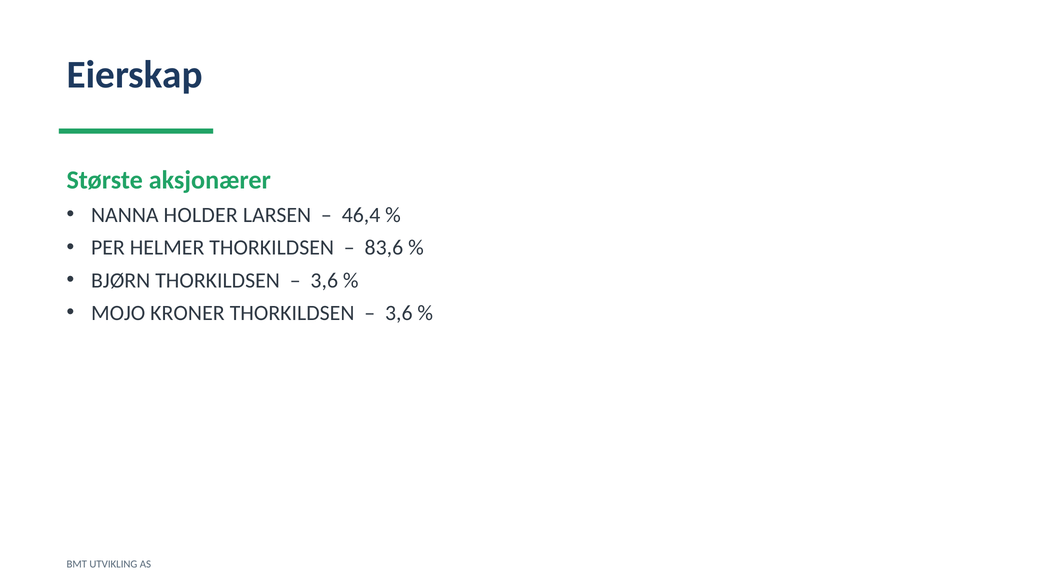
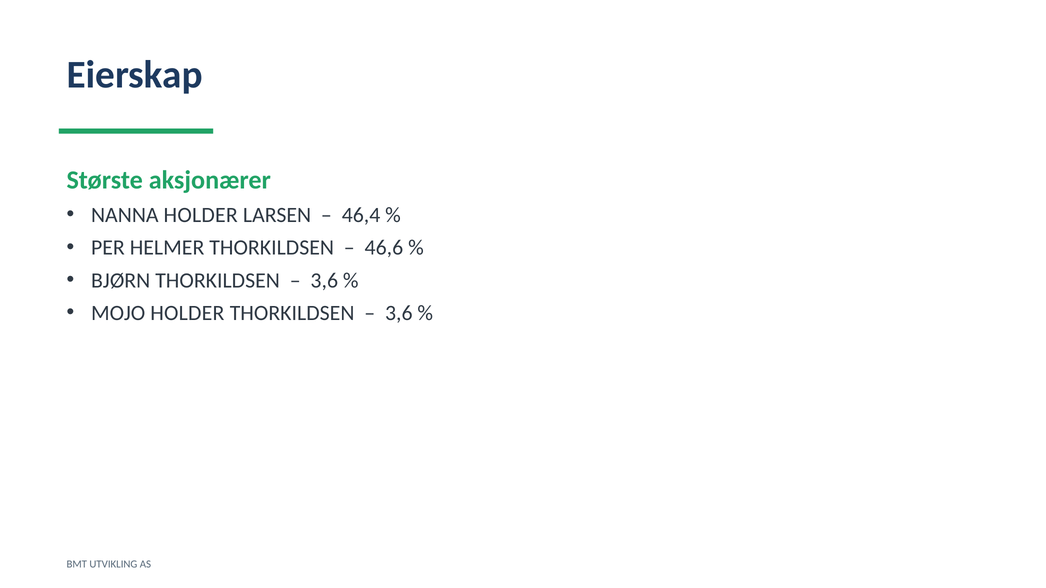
83,6: 83,6 -> 46,6 (384, 248)
MOJO KRONER: KRONER -> HOLDER (187, 313)
